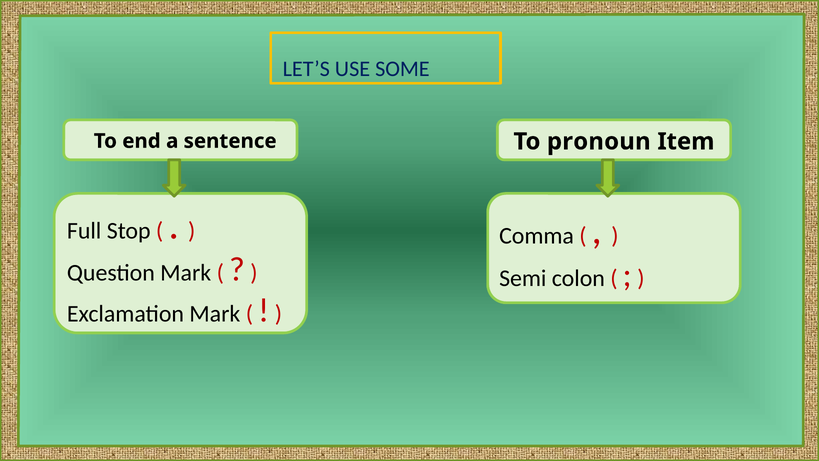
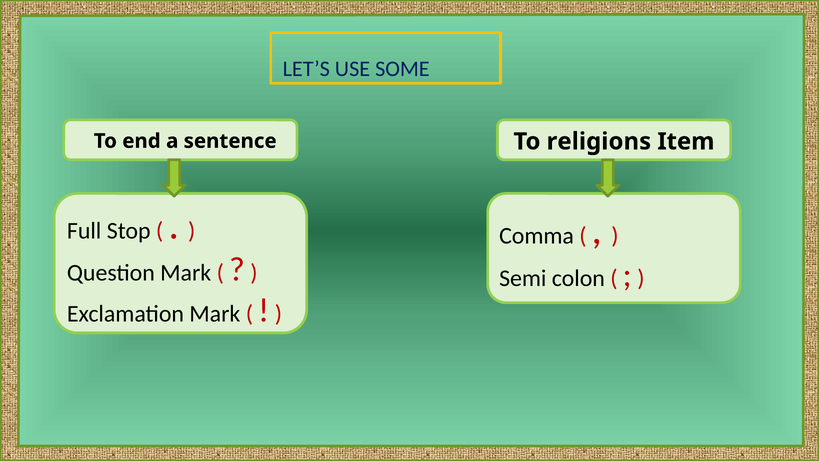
pronoun: pronoun -> religions (599, 141)
